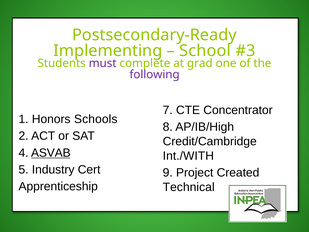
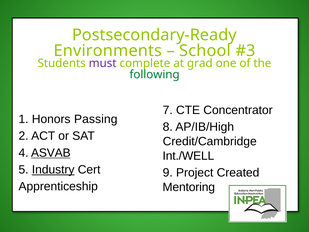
Implementing: Implementing -> Environments (108, 51)
following colour: purple -> green (155, 74)
Schools: Schools -> Passing (96, 119)
Int./WITH: Int./WITH -> Int./WELL (188, 156)
Industry underline: none -> present (53, 169)
Technical: Technical -> Mentoring (189, 187)
